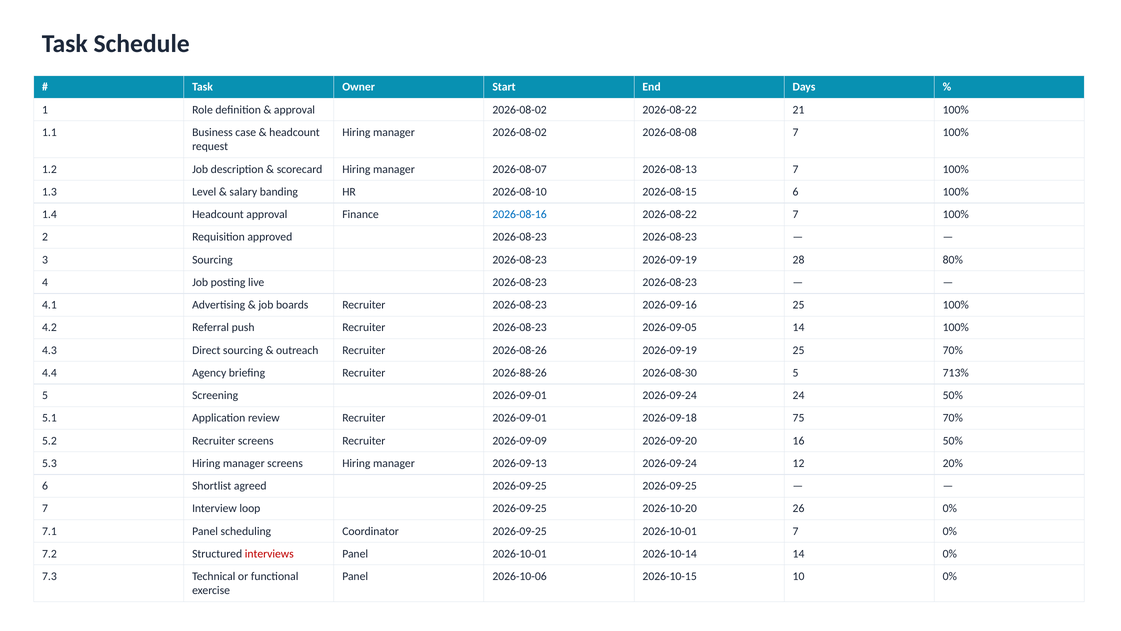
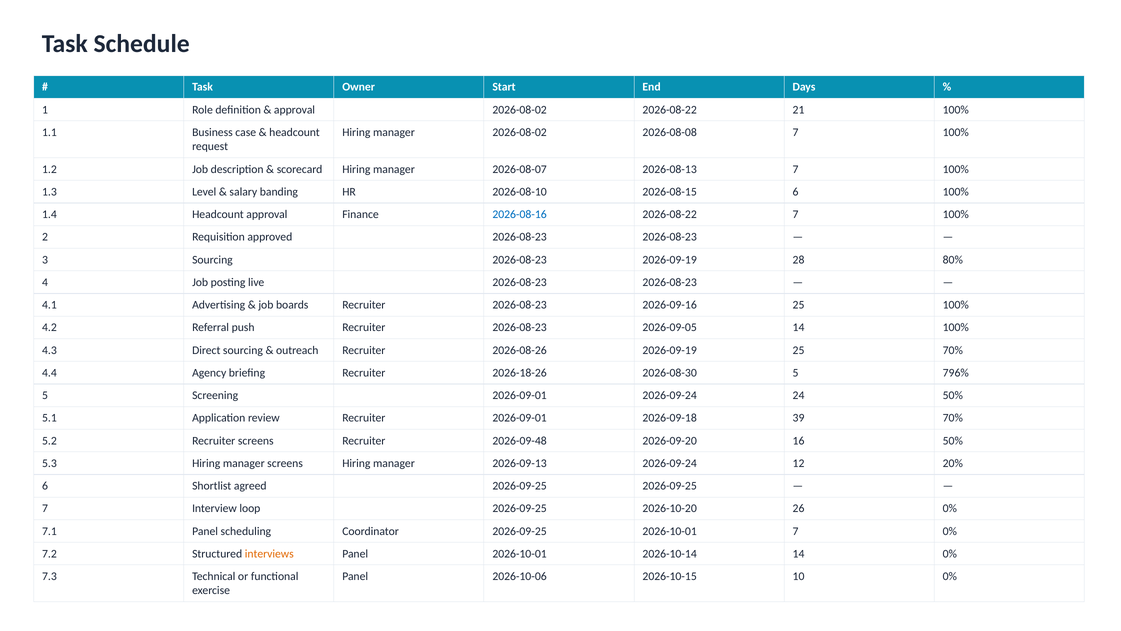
2026-88-26: 2026-88-26 -> 2026-18-26 (520, 373)
713%: 713% -> 796% (956, 373)
75: 75 -> 39 (799, 418)
2026-09-09: 2026-09-09 -> 2026-09-48 (520, 440)
interviews colour: red -> orange (269, 553)
